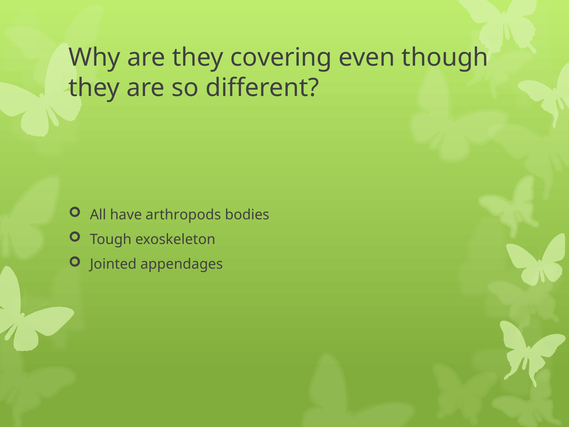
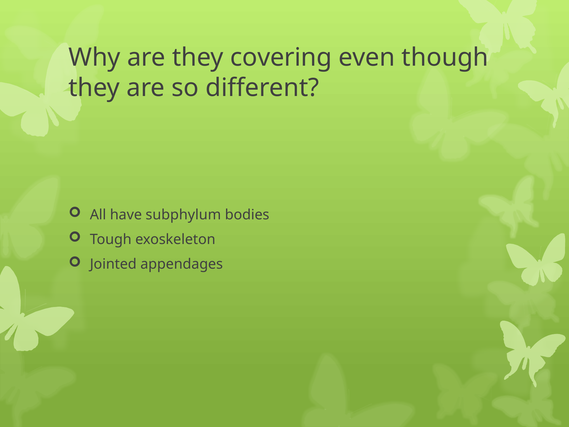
arthropods: arthropods -> subphylum (183, 215)
